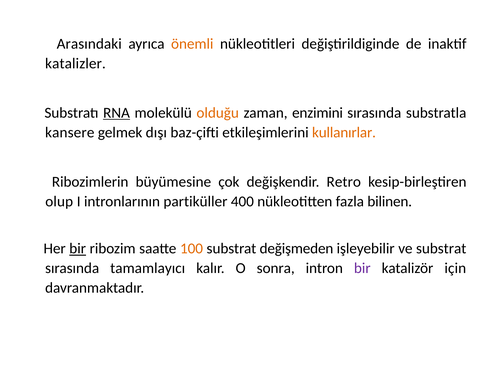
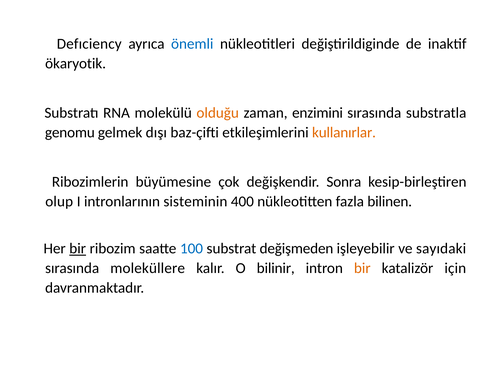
Arasındaki: Arasındaki -> Defıciency (89, 44)
önemli colour: orange -> blue (192, 44)
katalizler: katalizler -> ökaryotik (76, 63)
RNA underline: present -> none (117, 113)
kansere: kansere -> genomu (70, 132)
Retro: Retro -> Sonra (344, 182)
partiküller: partiküller -> sisteminin (195, 201)
100 colour: orange -> blue (192, 249)
ve substrat: substrat -> sayıdaki (441, 249)
tamamlayıcı: tamamlayıcı -> moleküllere (148, 268)
sonra: sonra -> bilinir (276, 268)
bir colour: purple -> orange (362, 268)
